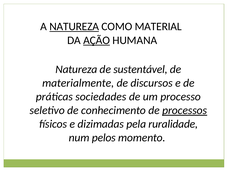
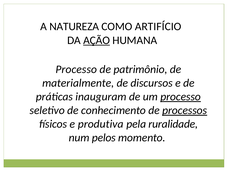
NATUREZA underline: present -> none (74, 27)
MATERIAL: MATERIAL -> ARTIFÍCIO (158, 27)
Natureza: Natureza -> Processo (76, 69)
sustentável: sustentável -> patrimônio (140, 69)
sociedades: sociedades -> inauguram (101, 97)
processo underline: none -> present (181, 97)
dizimadas: dizimadas -> produtiva (101, 124)
